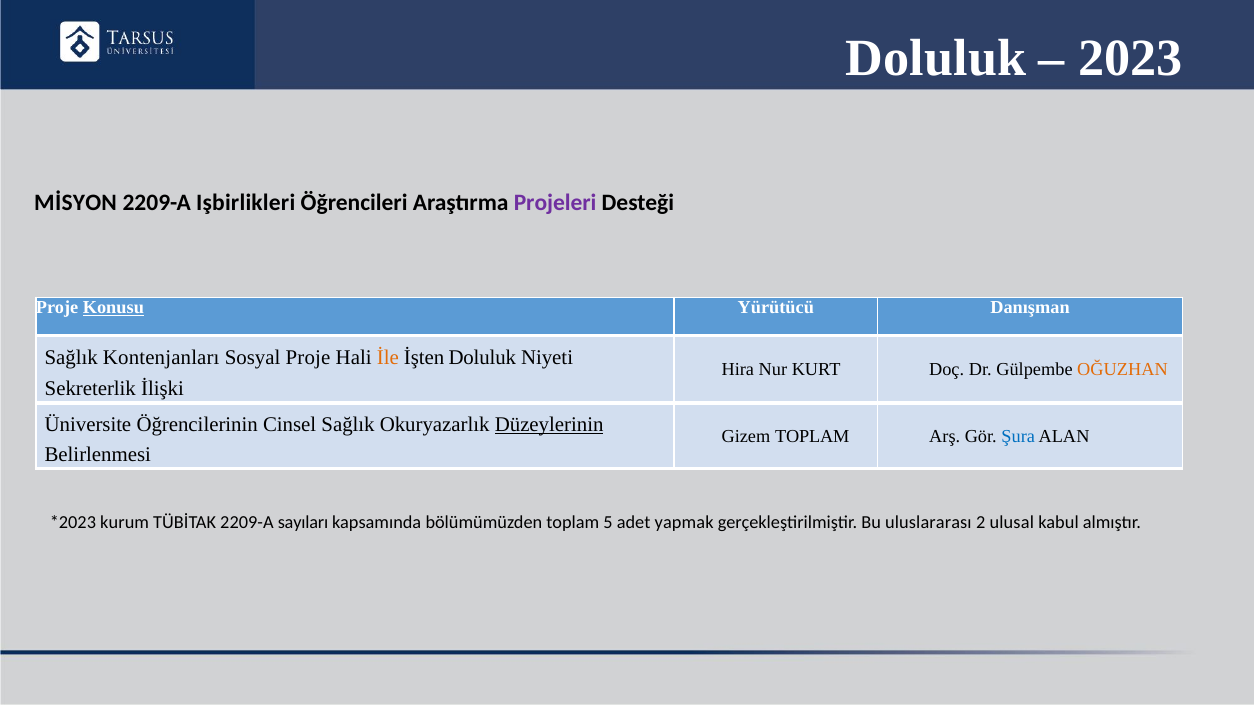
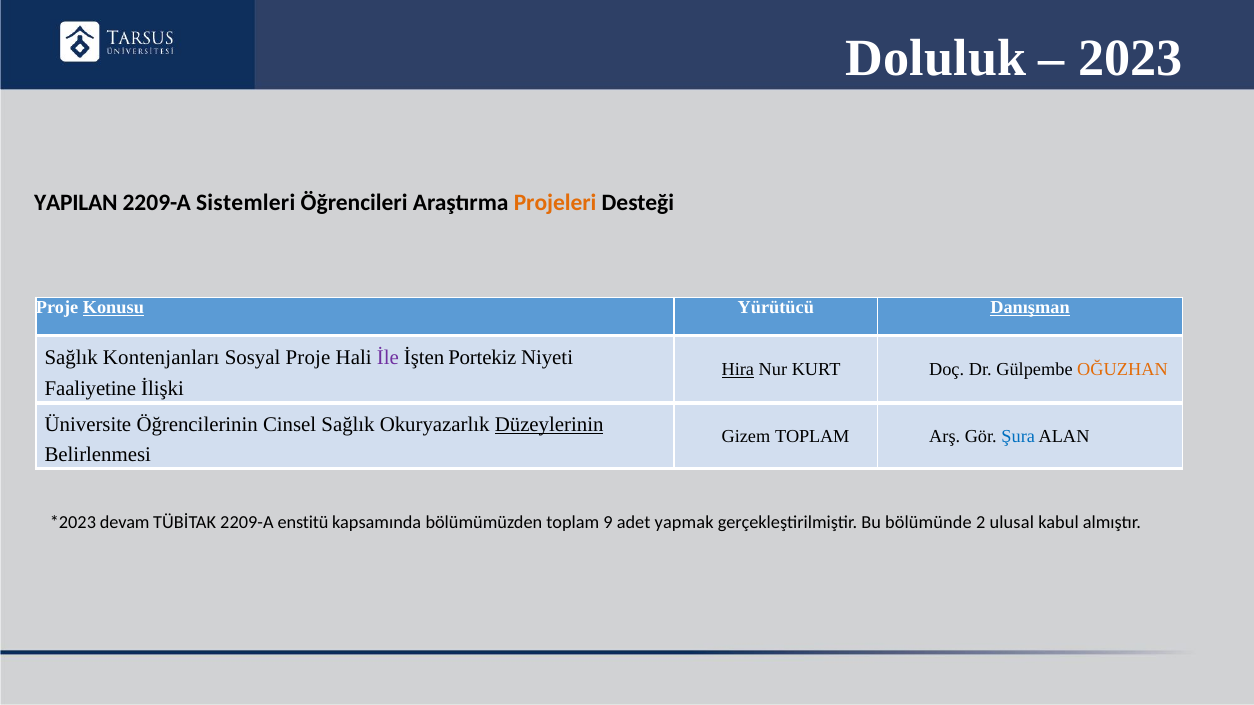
MİSYON: MİSYON -> YAPILAN (76, 203)
Işbirlikleri: Işbirlikleri -> Sistemleri (246, 203)
Projeleri colour: purple -> orange (555, 203)
Danışman underline: none -> present (1030, 308)
İle colour: orange -> purple (388, 358)
İşten Doluluk: Doluluk -> Portekiz (482, 358)
Hira underline: none -> present (738, 370)
Sekreterlik: Sekreterlik -> Faaliyetine (90, 388)
kurum: kurum -> devam (125, 523)
sayıları: sayıları -> enstitü (303, 523)
5: 5 -> 9 (608, 523)
uluslararası: uluslararası -> bölümünde (928, 523)
